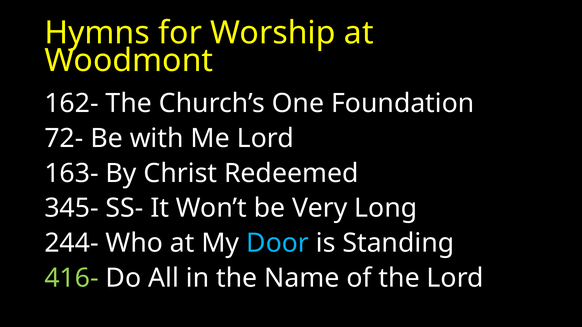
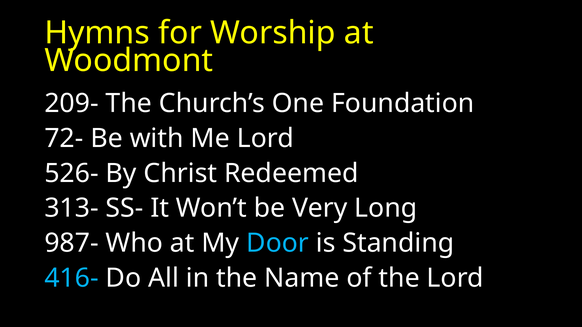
162-: 162- -> 209- (72, 104)
163-: 163- -> 526- (72, 173)
345-: 345- -> 313- (72, 208)
244-: 244- -> 987- (72, 243)
416- colour: light green -> light blue (72, 278)
